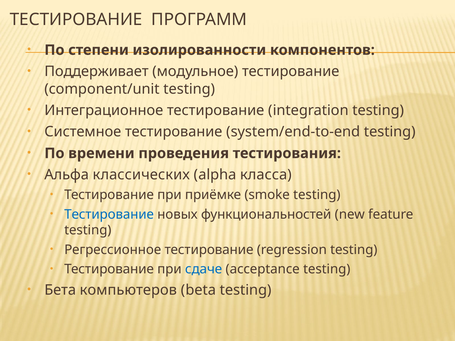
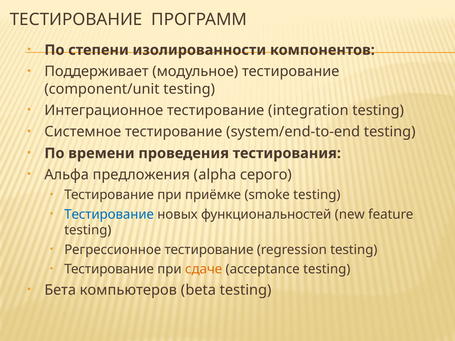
классических: классических -> предложения (141, 175)
класса: класса -> серого (266, 175)
сдаче colour: blue -> orange (204, 269)
